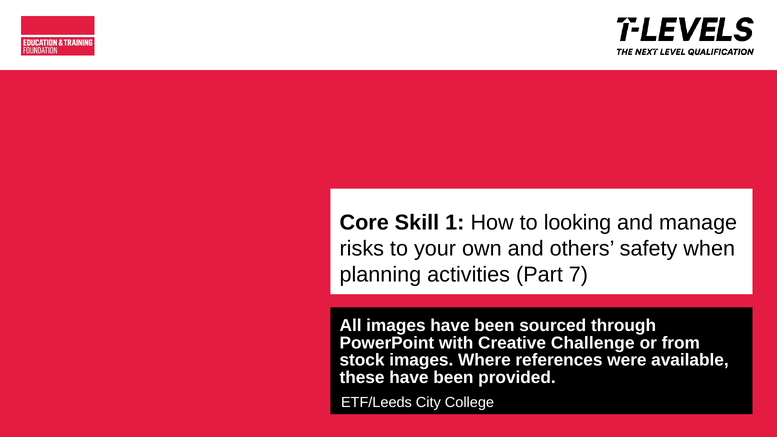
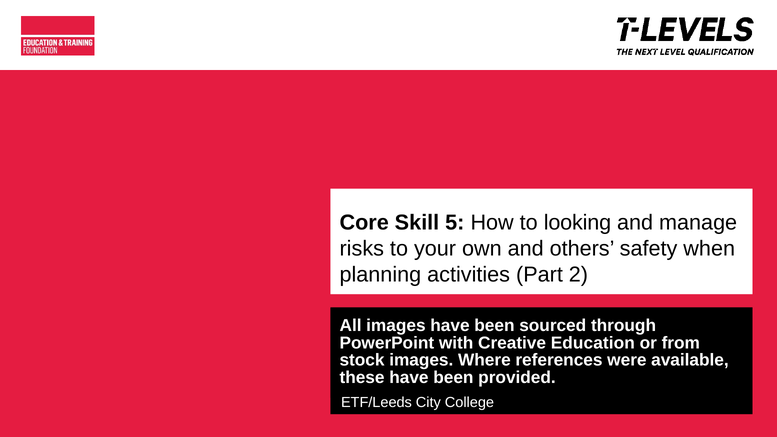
Skill 1: 1 -> 5 (455, 223)
7: 7 -> 2 (578, 275)
Challenge: Challenge -> Education (593, 343)
